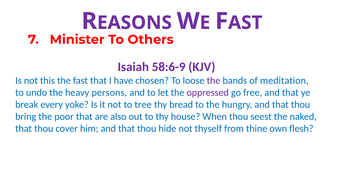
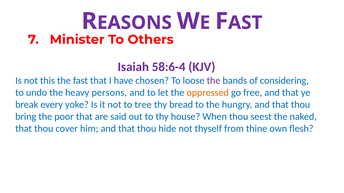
58:6-9: 58:6-9 -> 58:6-4 (169, 67)
meditation: meditation -> considering (284, 81)
oppressed colour: purple -> orange (208, 93)
also: also -> said (118, 117)
